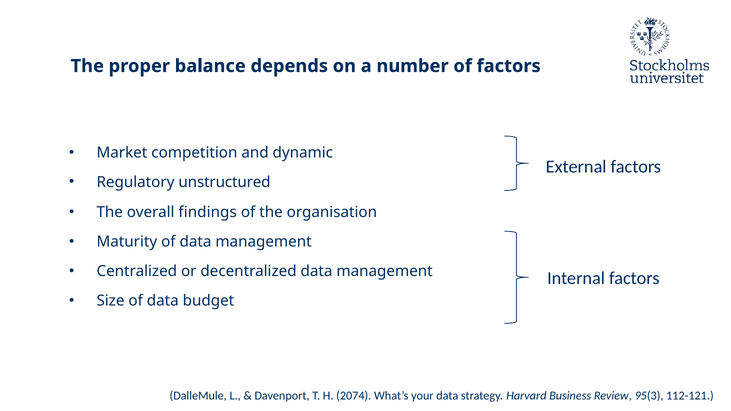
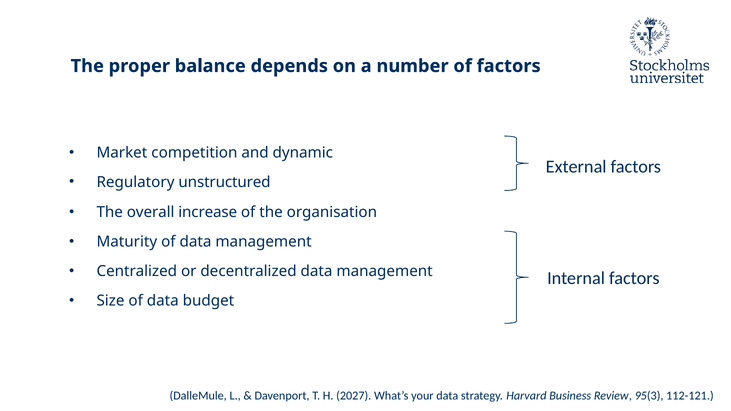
findings: findings -> increase (208, 213)
2074: 2074 -> 2027 (354, 396)
